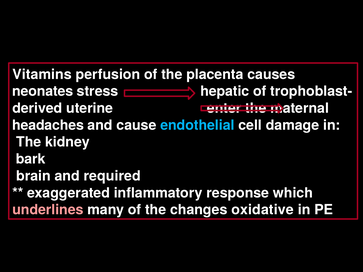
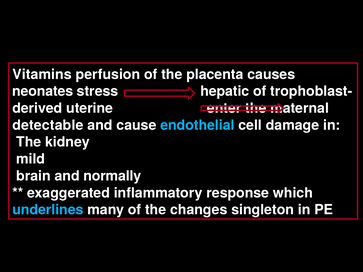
headaches: headaches -> detectable (48, 125)
bark: bark -> mild (31, 159)
required: required -> normally (112, 176)
underlines colour: pink -> light blue (48, 210)
oxidative: oxidative -> singleton (263, 210)
